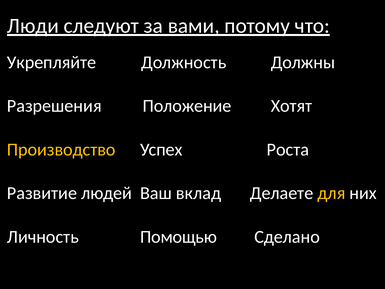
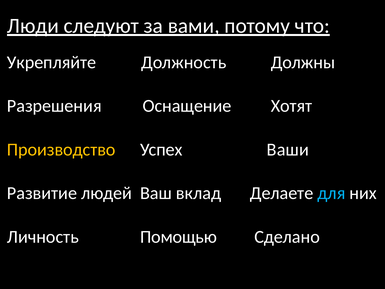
Положение: Положение -> Оснащение (187, 106)
Роста: Роста -> Ваши (288, 149)
для colour: yellow -> light blue (331, 193)
